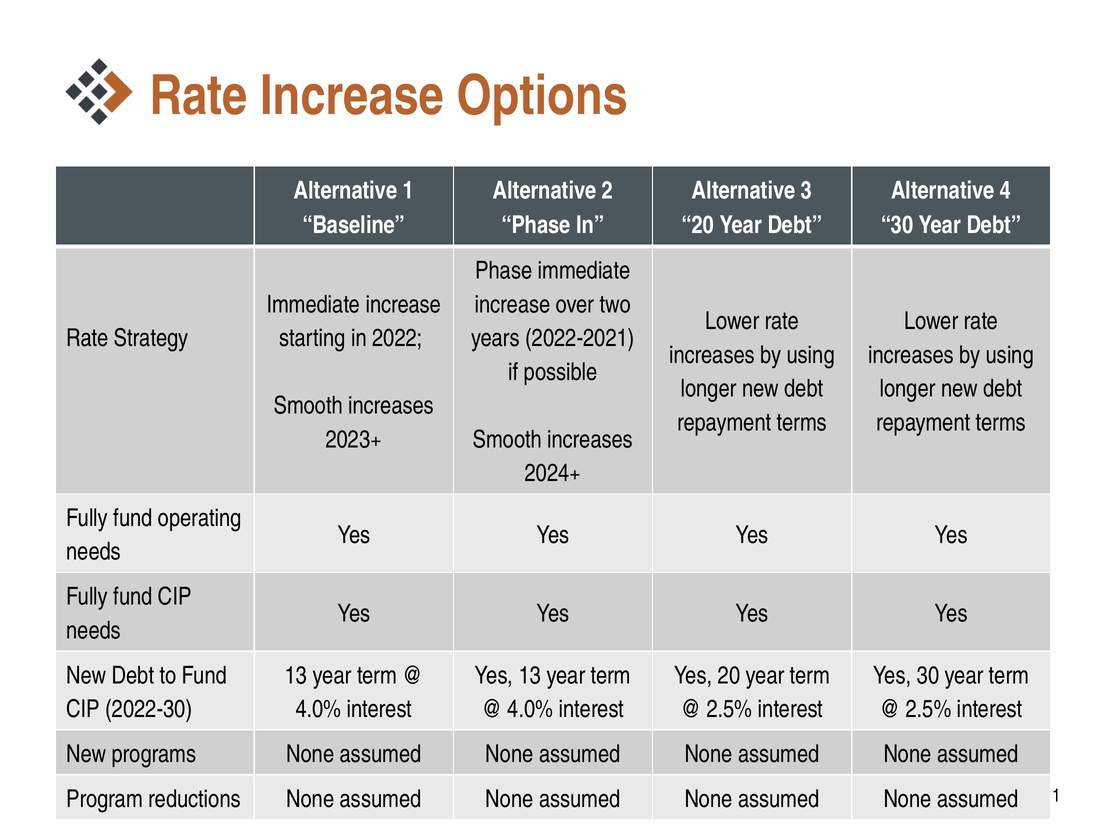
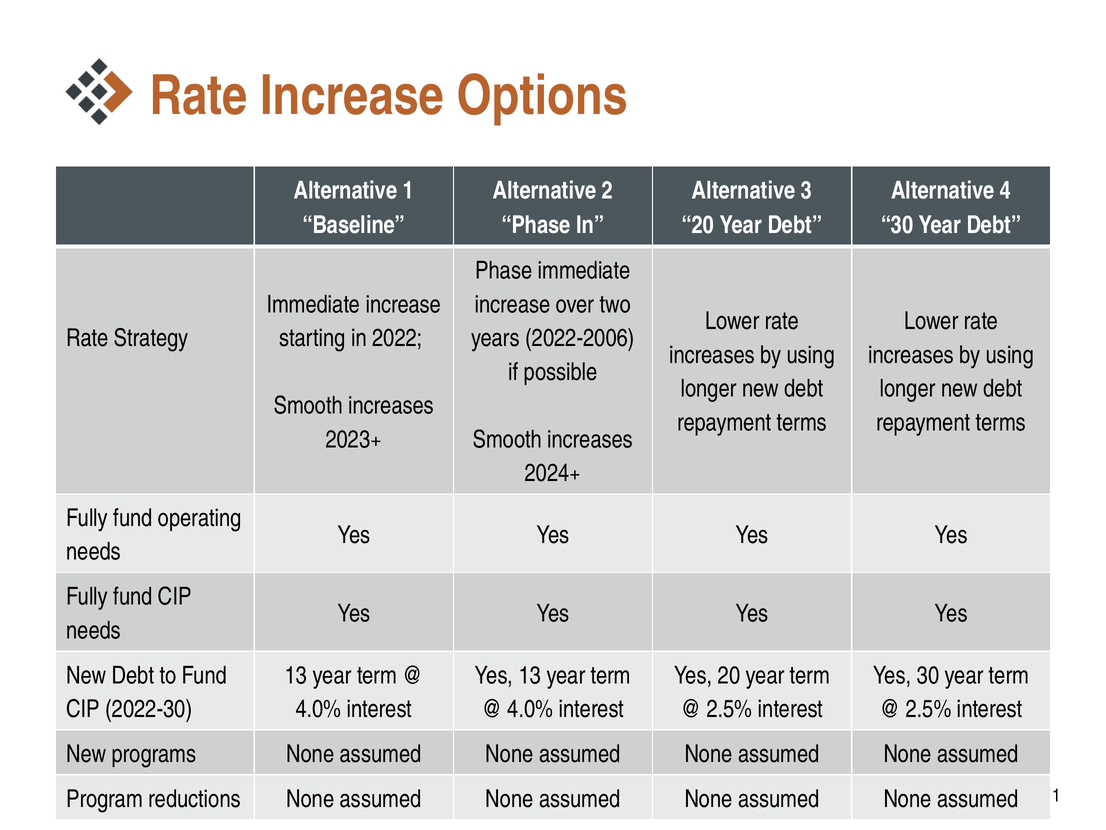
2022-2021: 2022-2021 -> 2022-2006 (580, 338)
